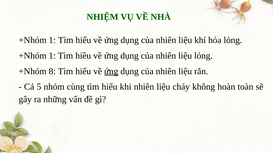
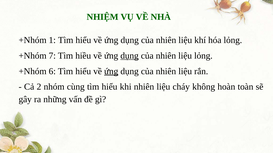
1: 1 -> 7 (52, 56)
dụng underline: none -> present (130, 56)
8: 8 -> 6 (52, 72)
5: 5 -> 2 (39, 87)
